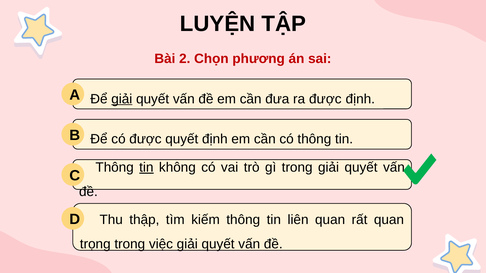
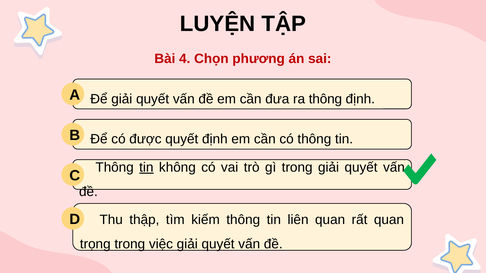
2: 2 -> 4 (185, 59)
giải underline: present -> none (122, 99)
ra được: được -> thông (325, 99)
